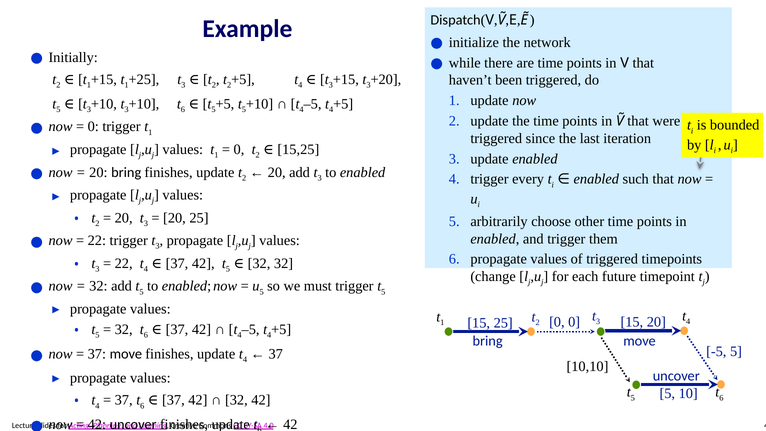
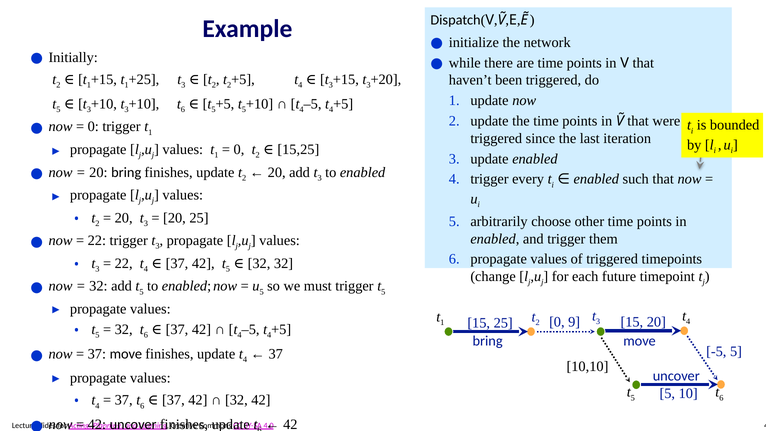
0 0: 0 -> 9 (574, 322)
